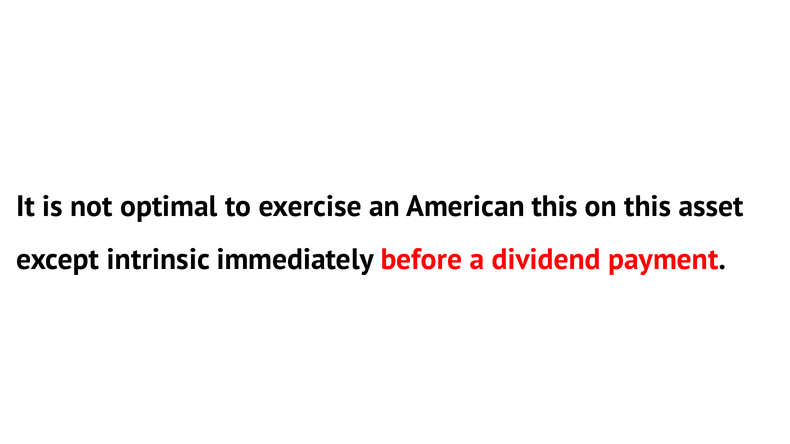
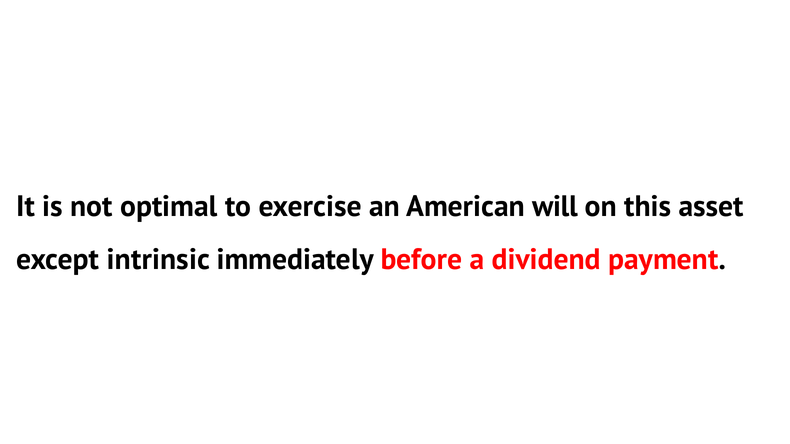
American this: this -> will (555, 206)
